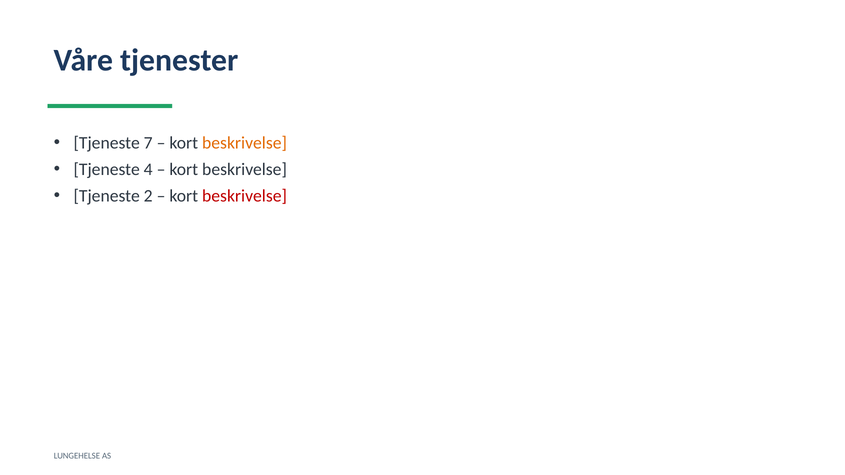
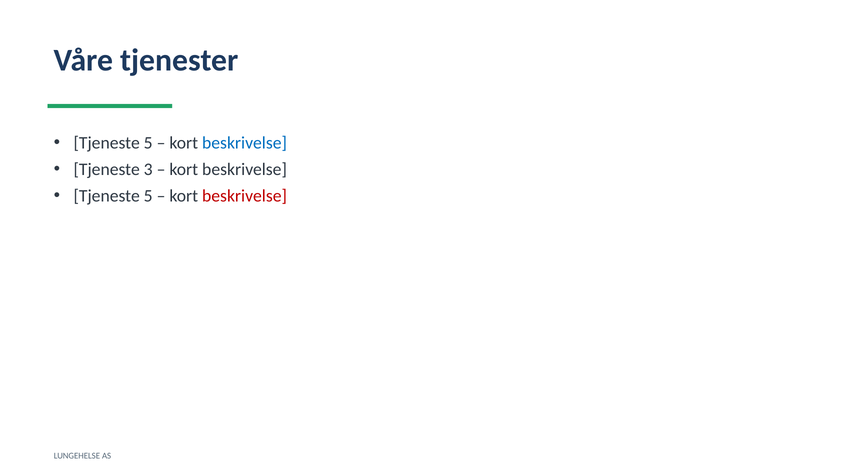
7: 7 -> 5 (148, 143)
beskrivelse colour: orange -> blue (245, 143)
4: 4 -> 3 (148, 170)
2: 2 -> 5 (148, 196)
